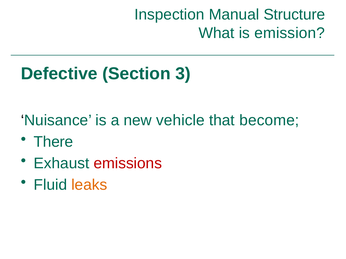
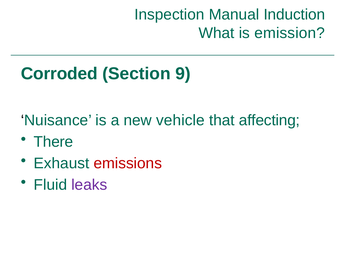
Structure: Structure -> Induction (294, 15)
Defective: Defective -> Corroded (59, 74)
3: 3 -> 9 (183, 74)
become: become -> affecting (269, 121)
leaks colour: orange -> purple (89, 185)
